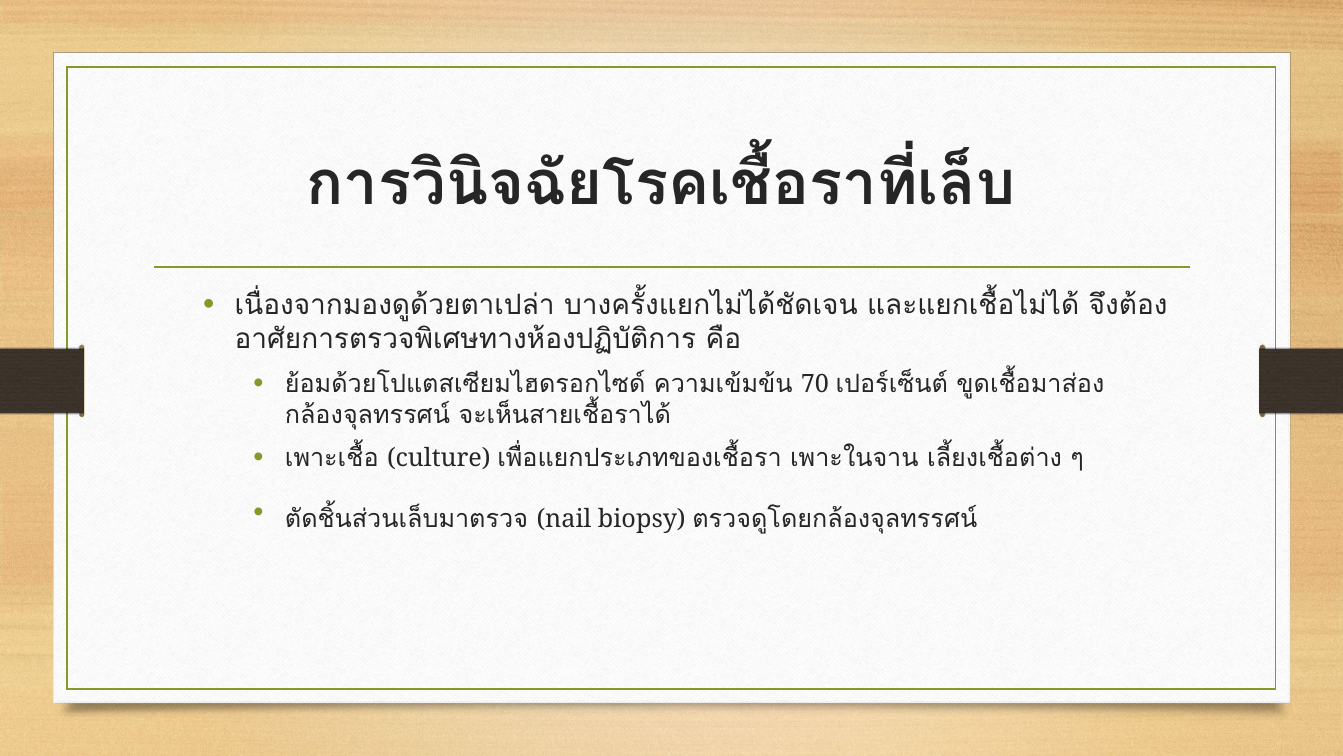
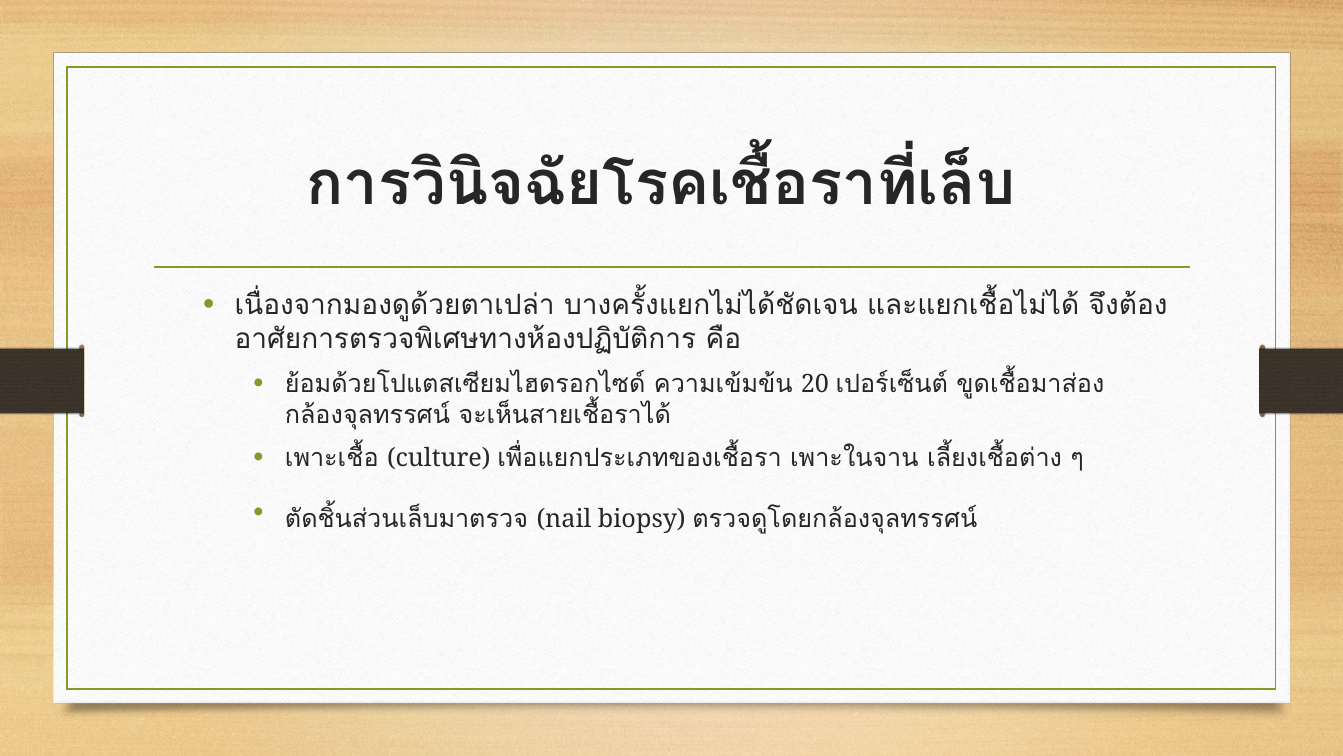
70: 70 -> 20 (815, 384)
